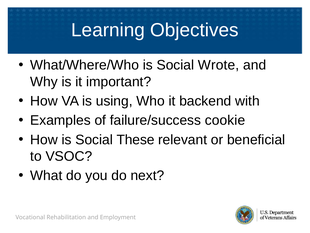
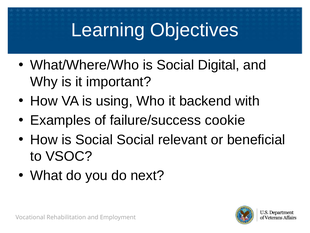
Wrote: Wrote -> Digital (219, 65)
Social These: These -> Social (136, 139)
